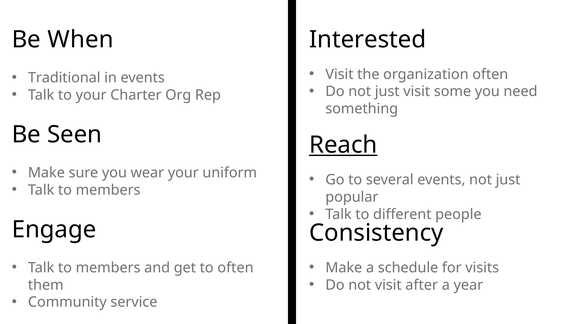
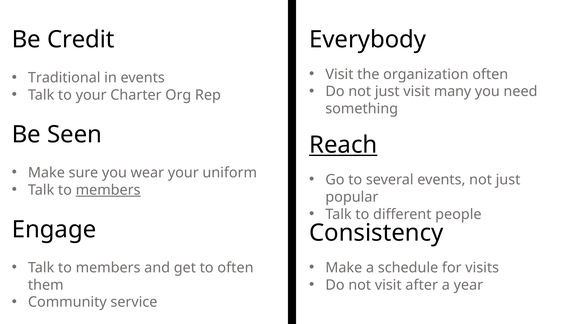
When: When -> Credit (81, 40)
Interested: Interested -> Everybody (368, 40)
some: some -> many (453, 92)
members underline: none -> present (108, 190)
